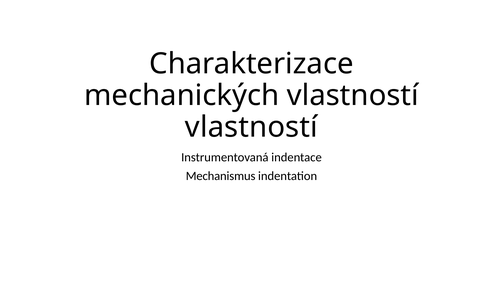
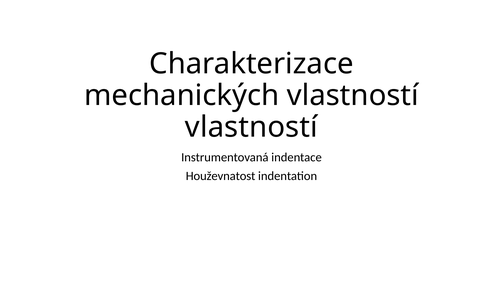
Mechanismus: Mechanismus -> Houževnatost (221, 176)
